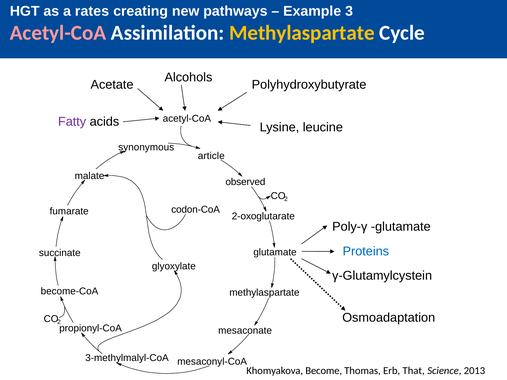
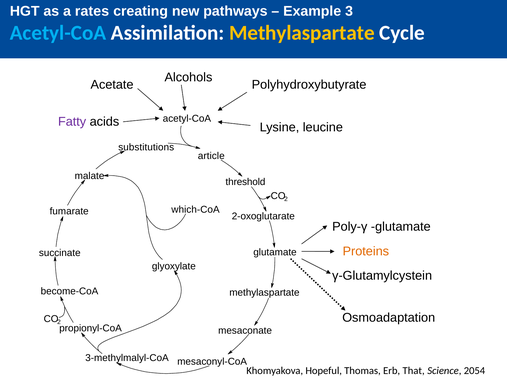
Acetyl-CoA colour: pink -> light blue (58, 33)
synonymous: synonymous -> substitutions (146, 147)
observed: observed -> threshold (245, 182)
codon-CoA: codon-CoA -> which-CoA (195, 210)
Proteins colour: blue -> orange (366, 251)
Become: Become -> Hopeful (324, 371)
2013: 2013 -> 2054 (474, 371)
